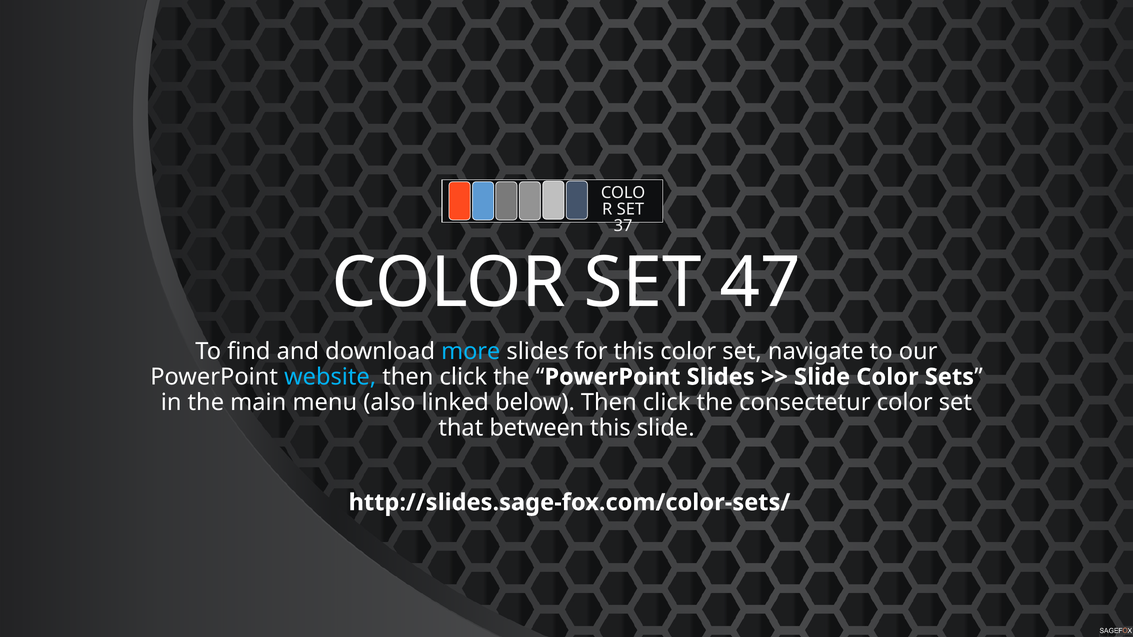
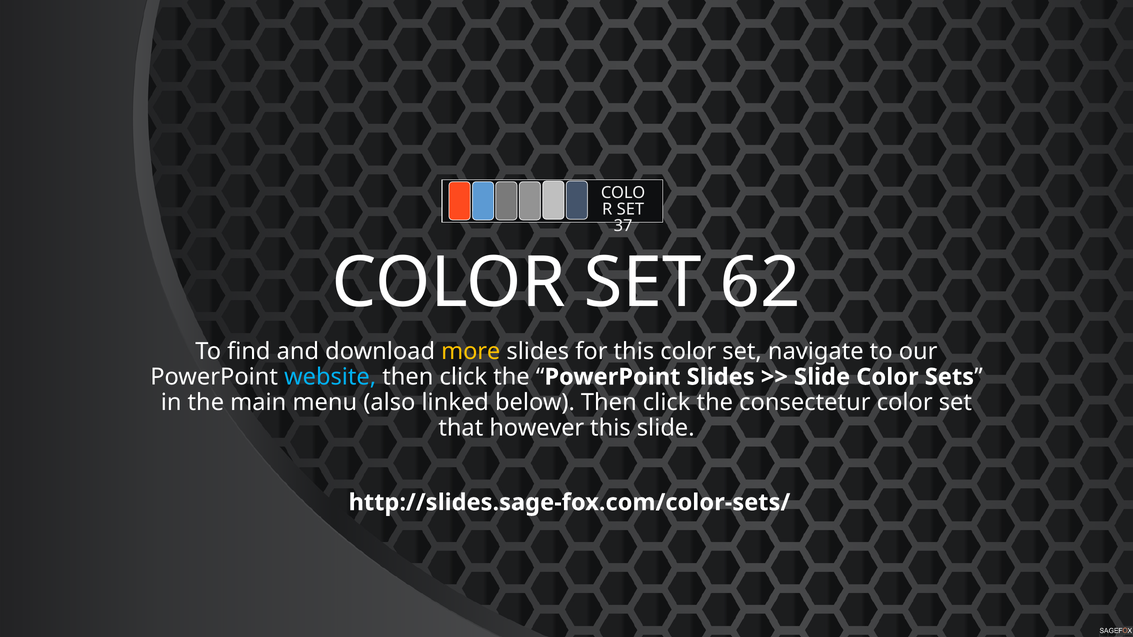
47: 47 -> 62 (760, 283)
more colour: light blue -> yellow (471, 352)
between: between -> however (537, 428)
